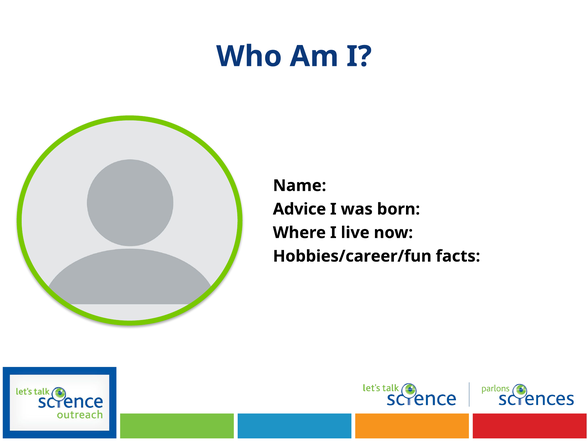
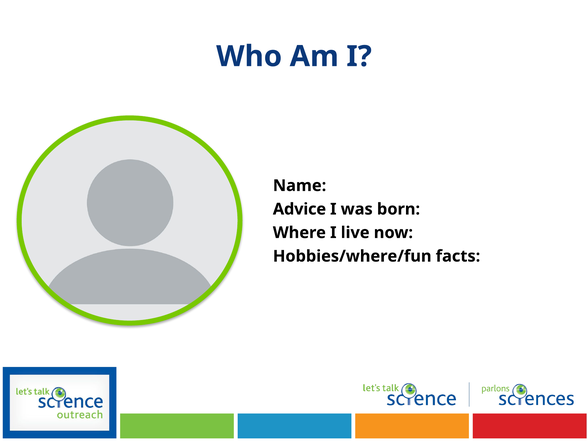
Hobbies/career/fun: Hobbies/career/fun -> Hobbies/where/fun (352, 256)
